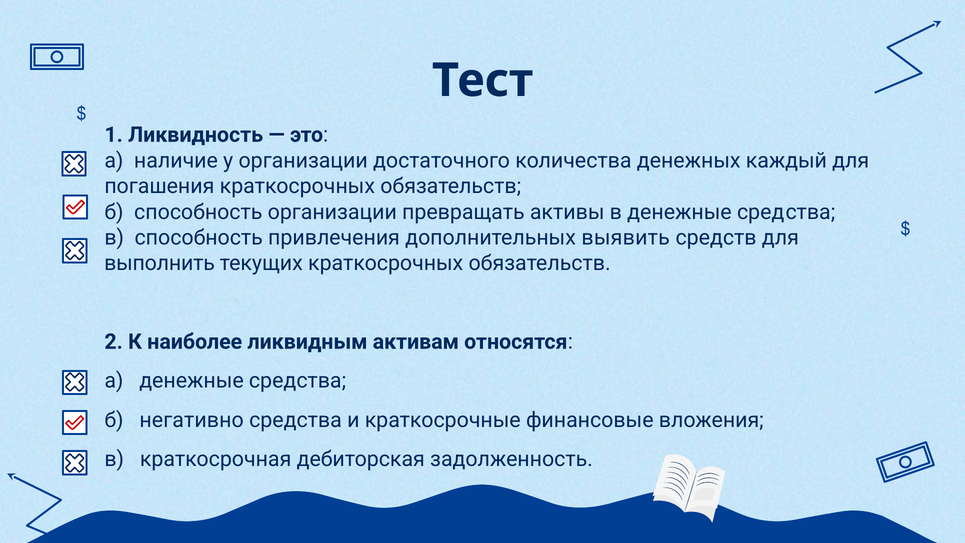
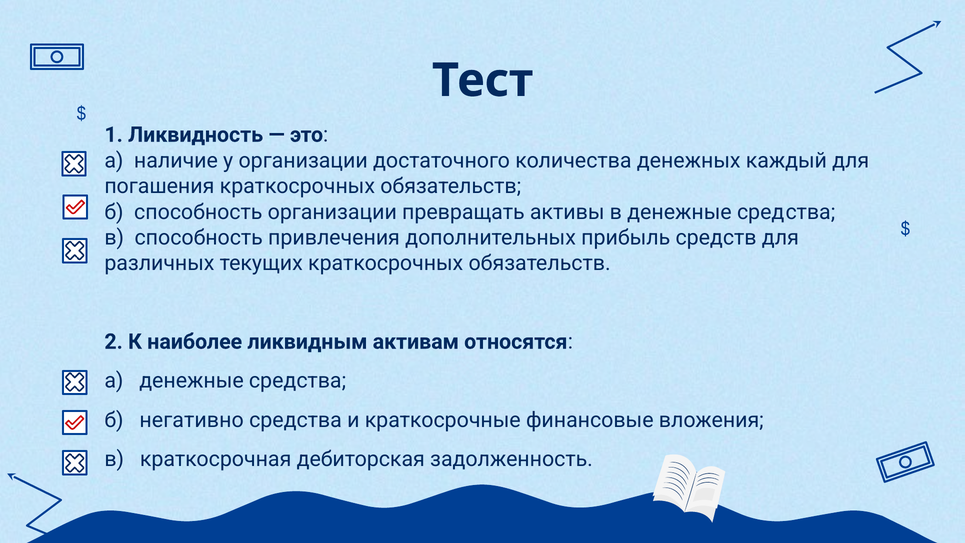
выявить: выявить -> прибыль (626, 238)
выполнить: выполнить -> различных (159, 263)
